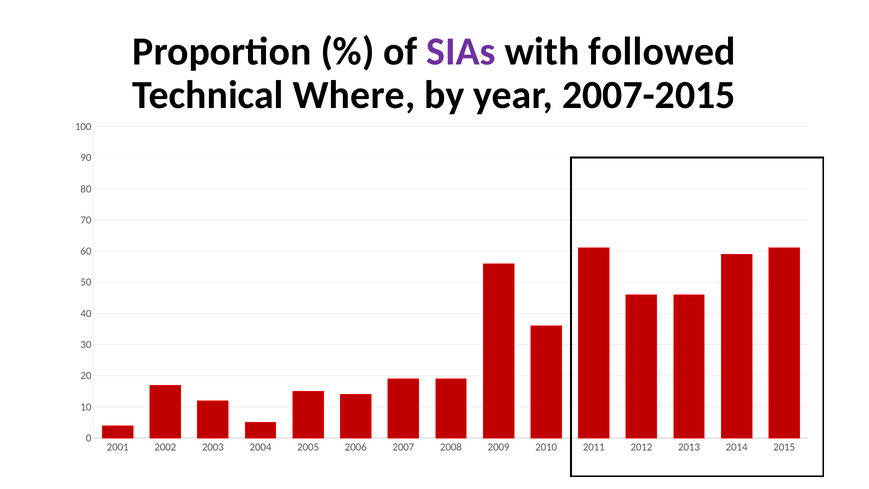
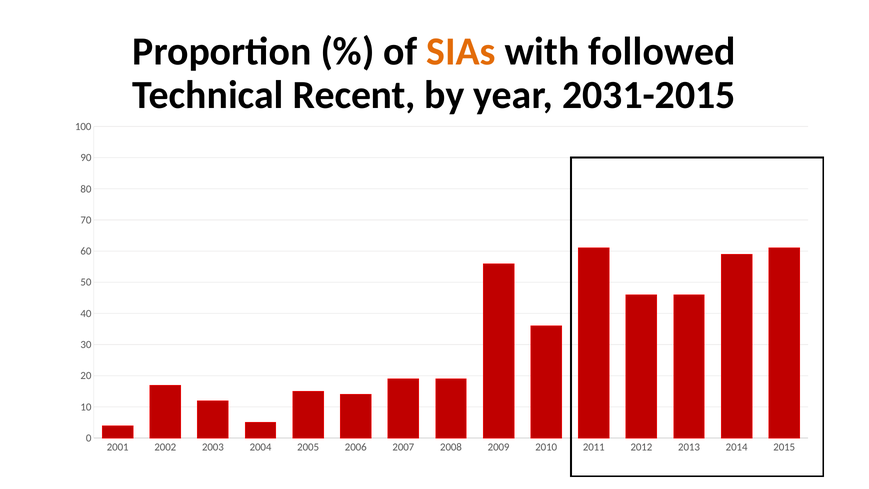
SIAs colour: purple -> orange (461, 51)
Where: Where -> Recent (354, 95)
2007-2015: 2007-2015 -> 2031-2015 (649, 95)
